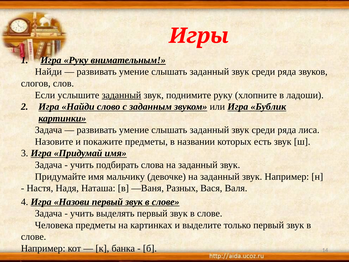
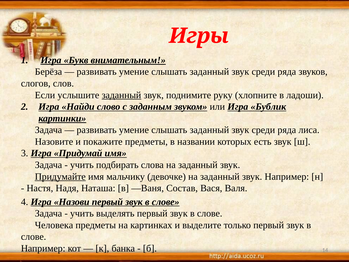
Игра Руку: Руку -> Букв (76, 60)
Найди: Найди -> Берёза (48, 72)
Придумайте underline: none -> present (60, 176)
Разных: Разных -> Состав (182, 188)
